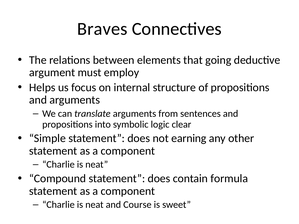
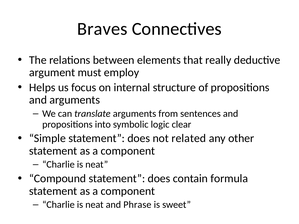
going: going -> really (218, 60)
earning: earning -> related (189, 138)
Course: Course -> Phrase (137, 205)
